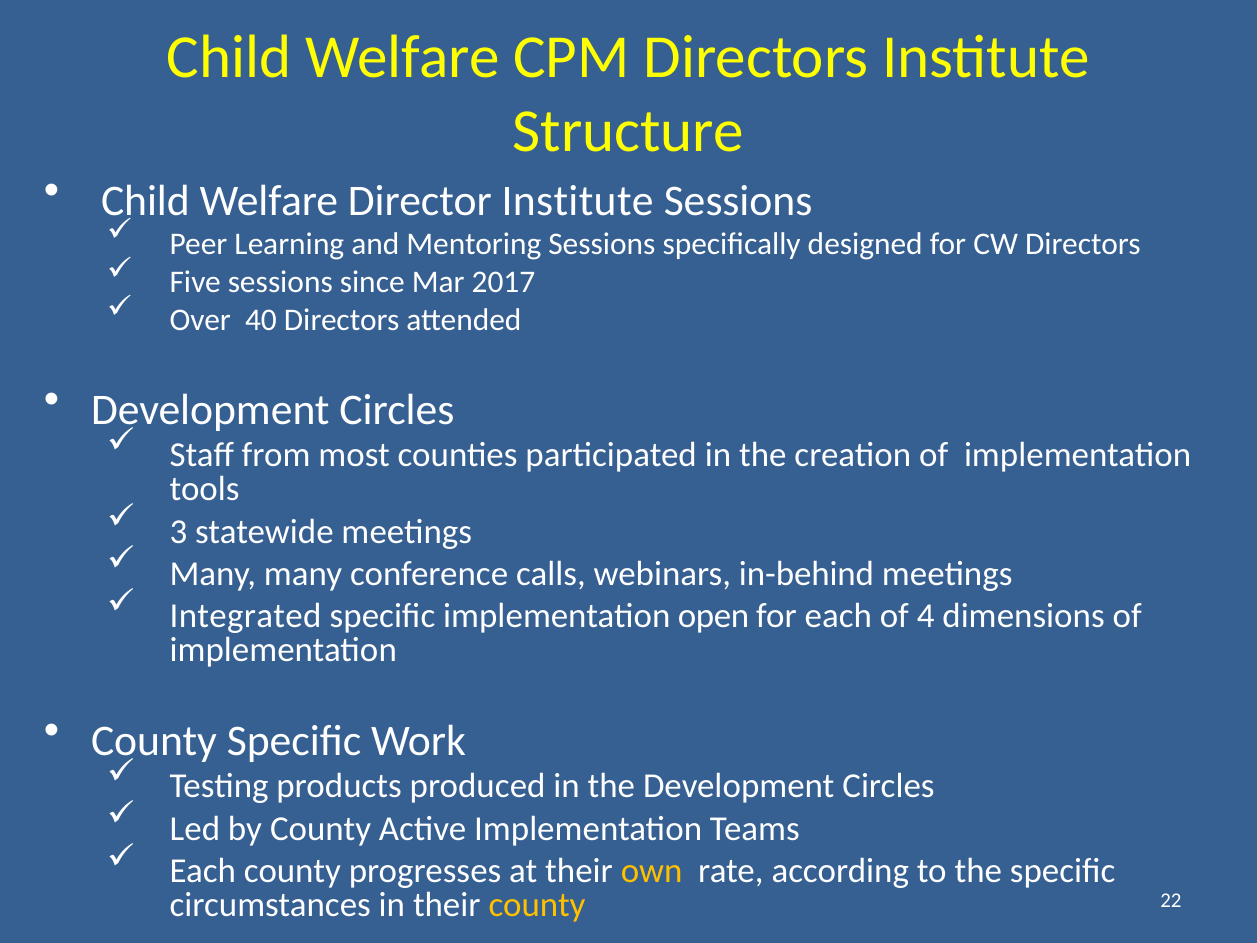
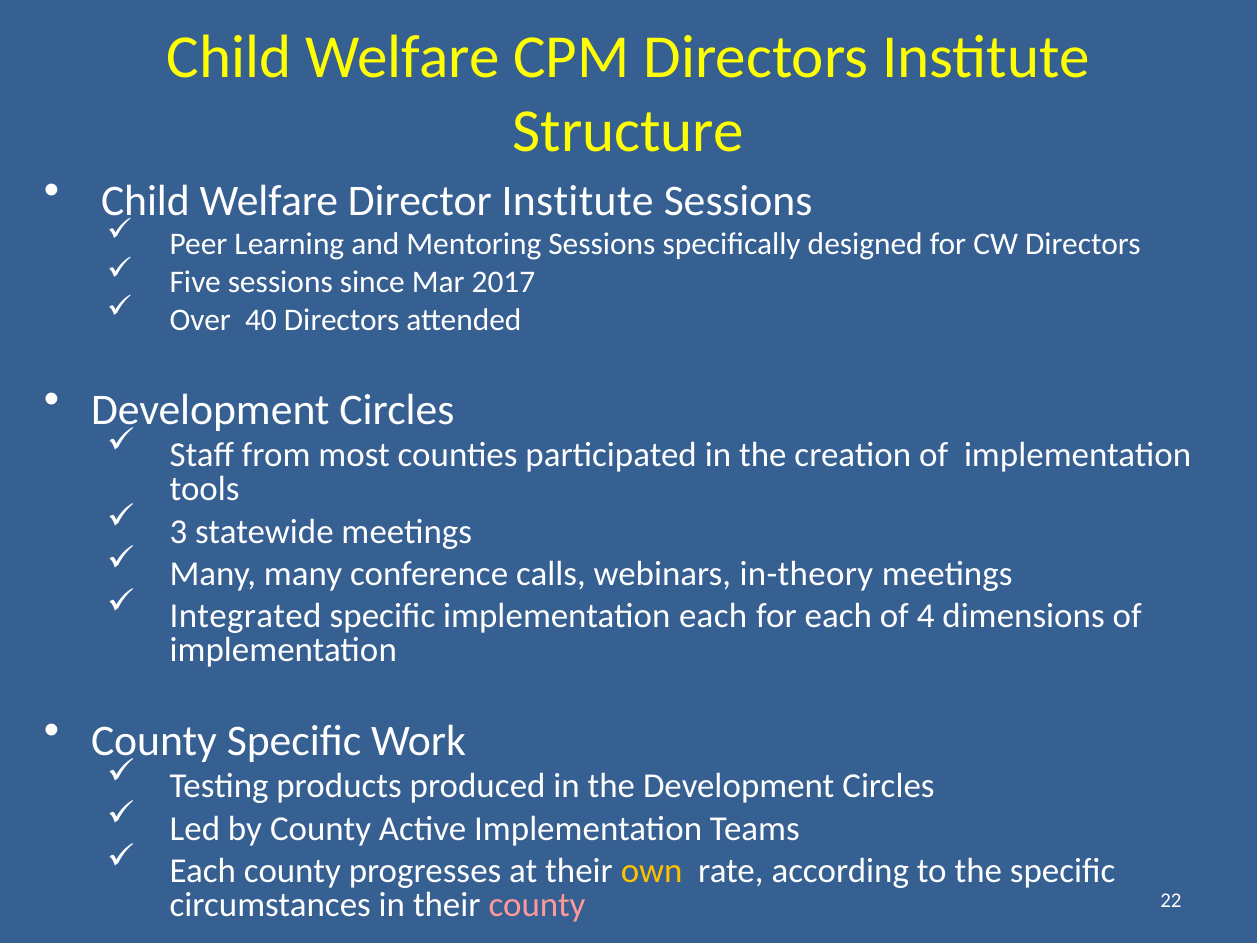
in-behind: in-behind -> in-theory (806, 574)
implementation open: open -> each (713, 616)
county colour: yellow -> pink (537, 904)
